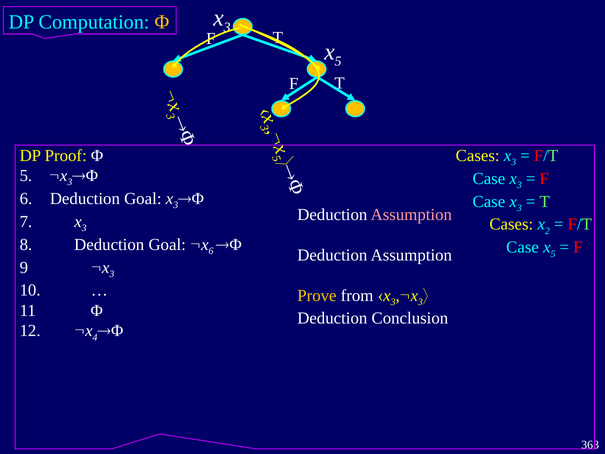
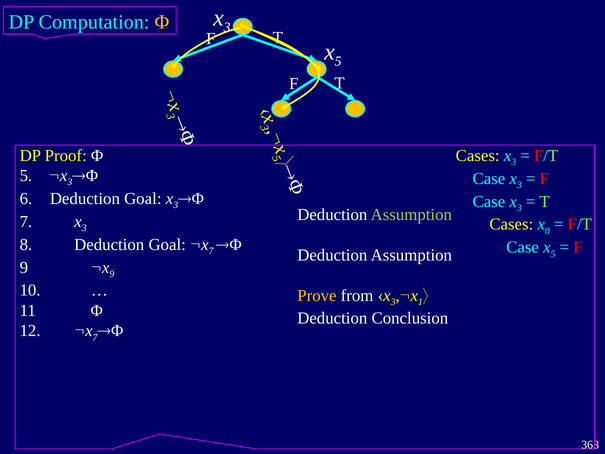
Assumption colour: pink -> light green (411, 215)
2: 2 -> 0 (547, 231)
6: 6 -> 7 (211, 251)
3: 3 -> 9 (112, 274)
3: 3 -> 1 (420, 302)
4: 4 -> 7 (95, 337)
